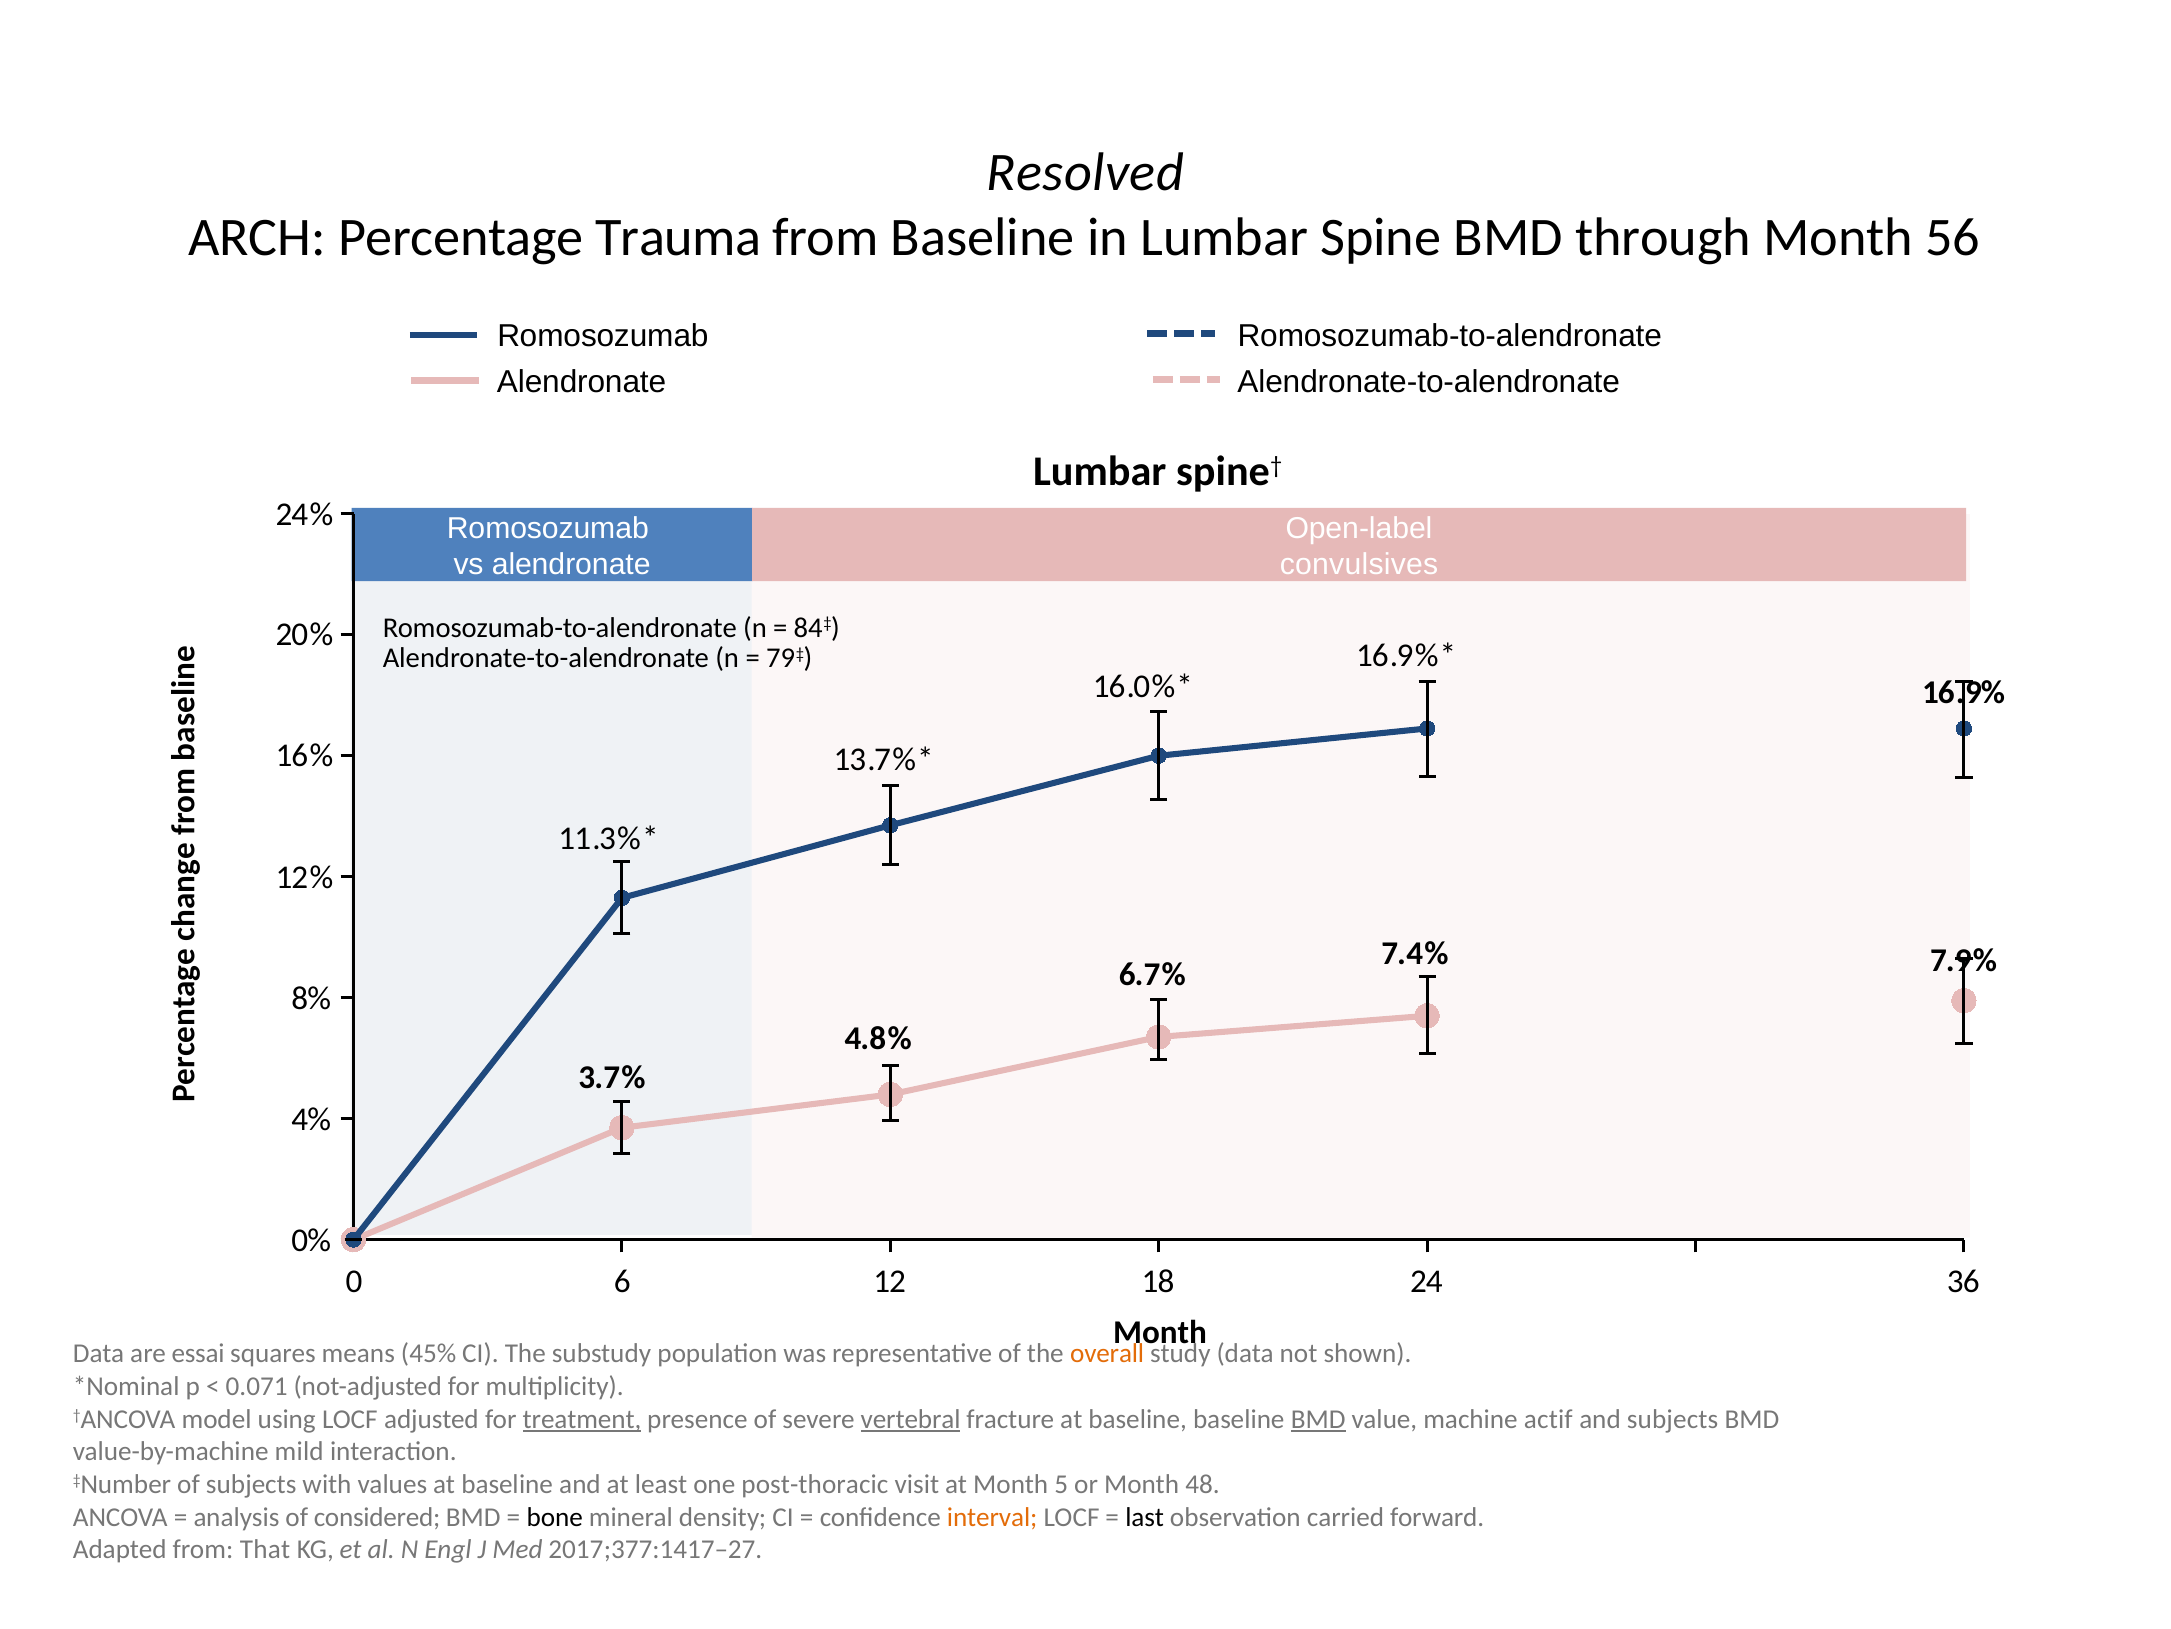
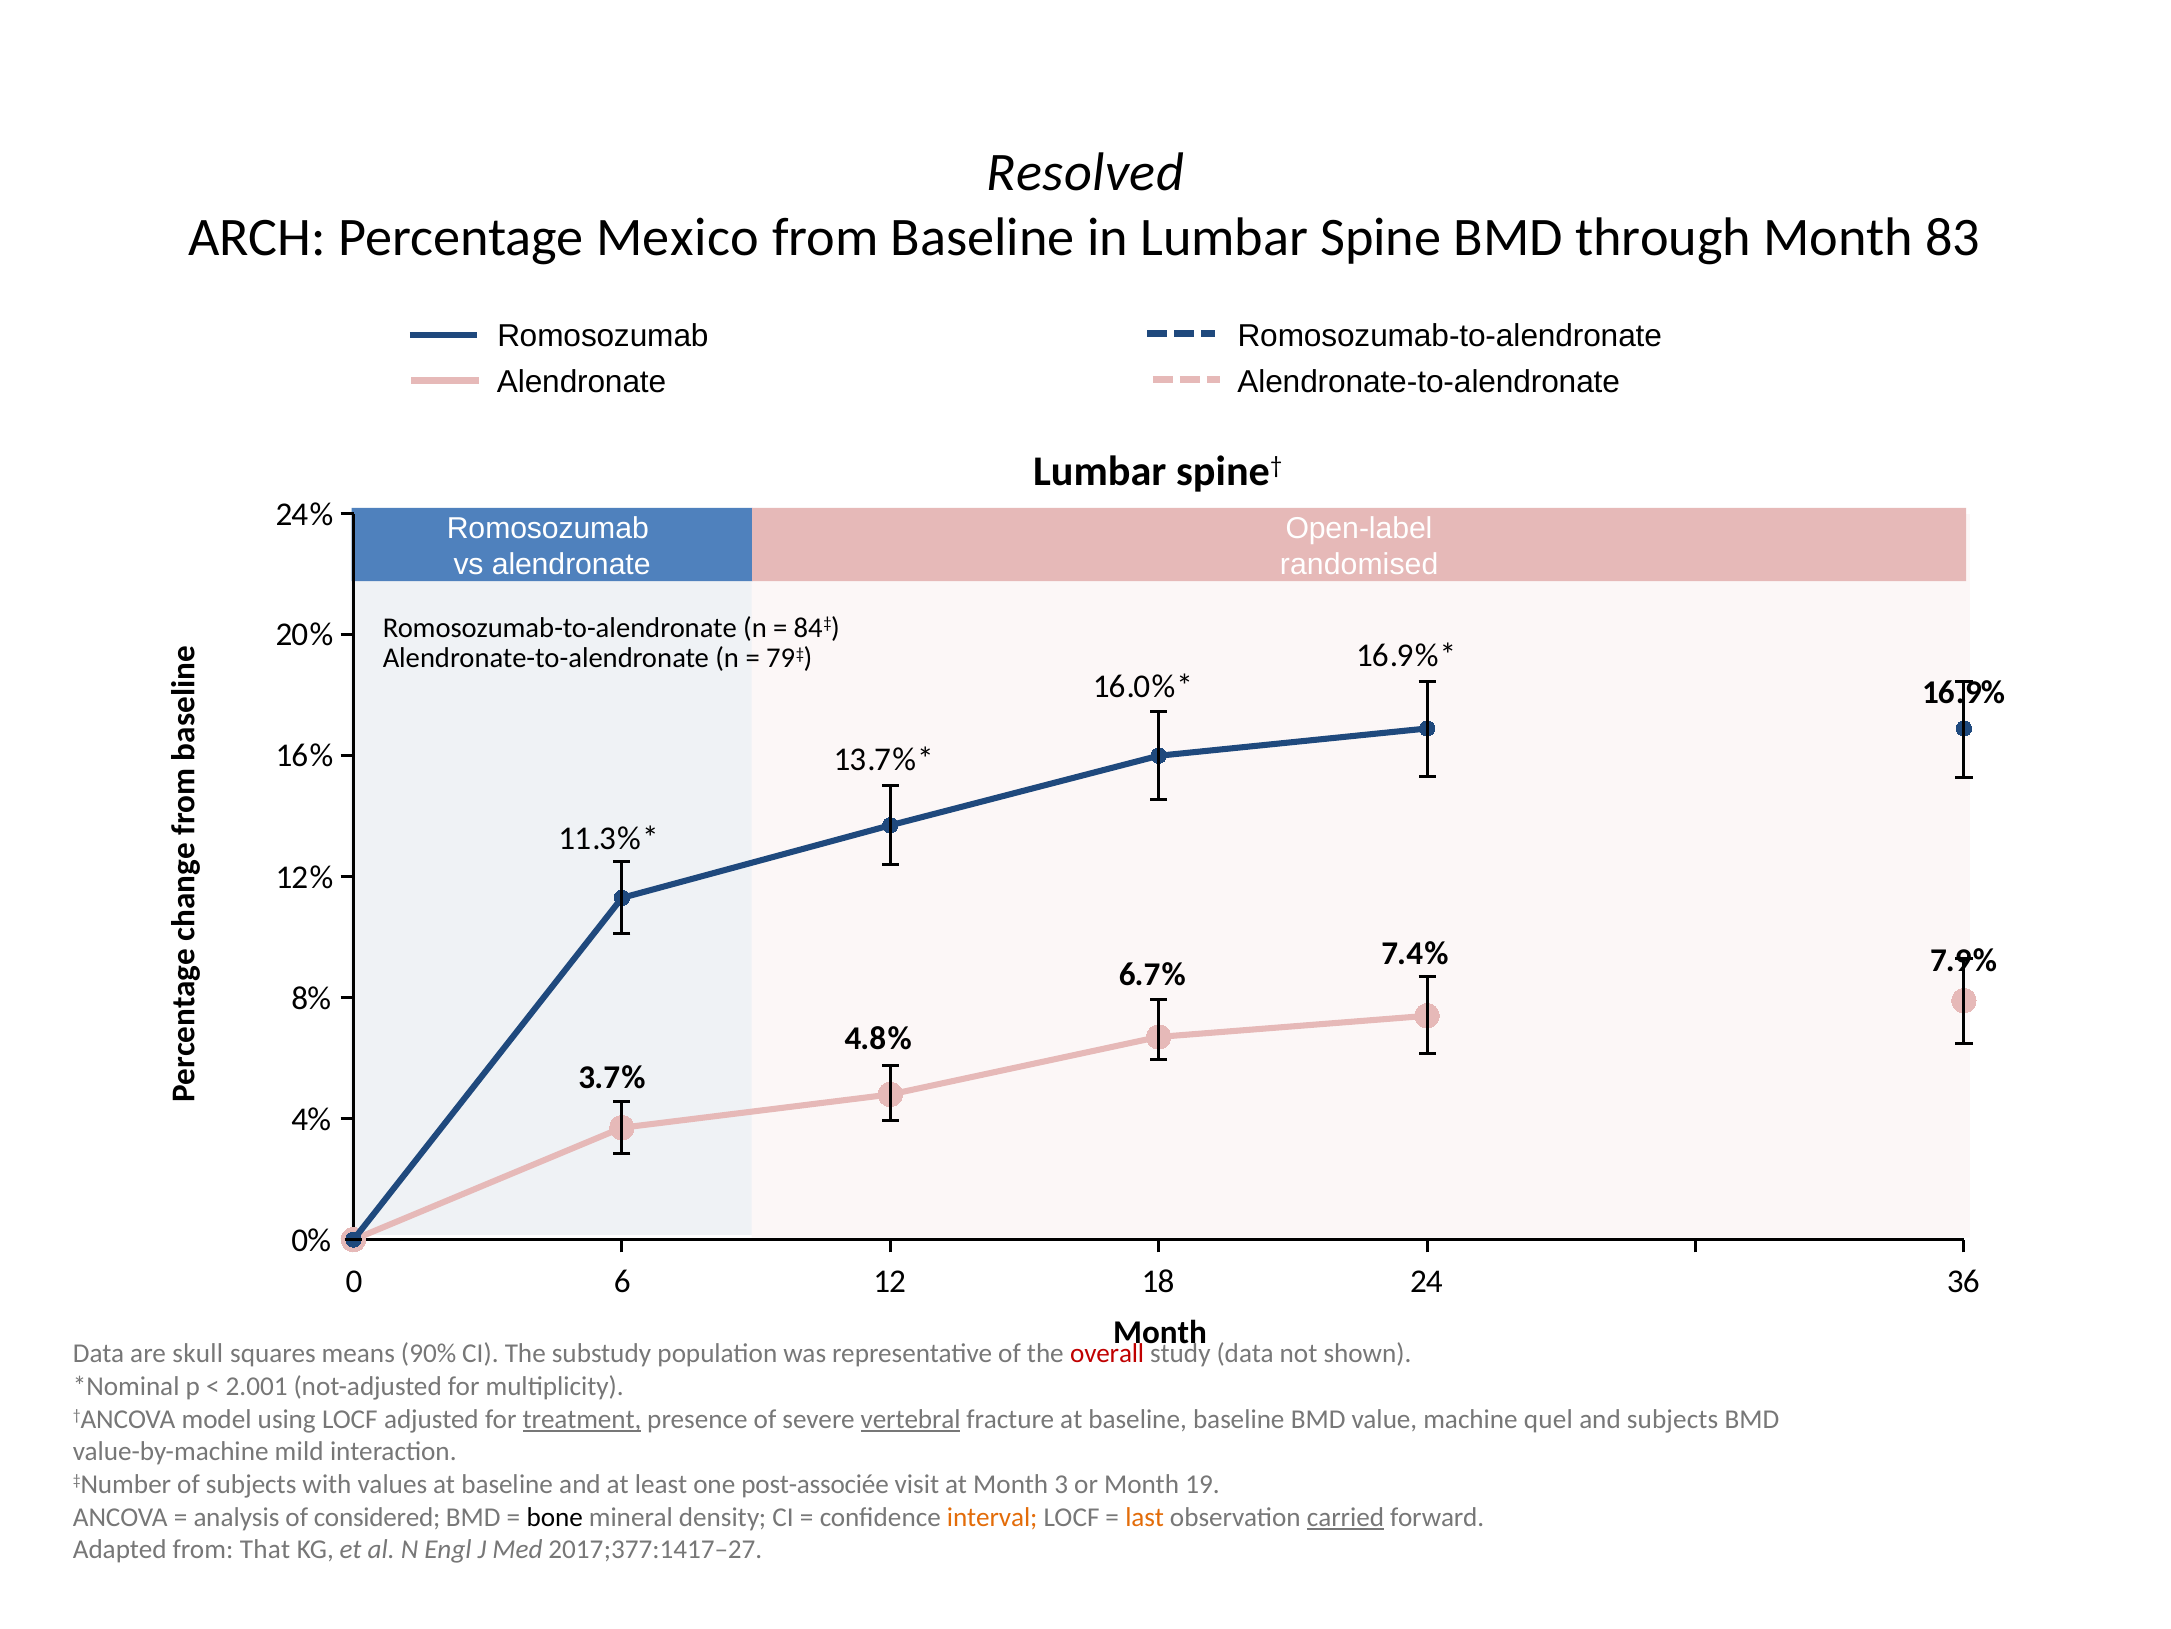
Trauma: Trauma -> Mexico (678, 237)
56: 56 -> 83 (1953, 237)
convulsives: convulsives -> randomised (1359, 565)
essai: essai -> skull (198, 1353)
45%: 45% -> 90% (429, 1353)
overall colour: orange -> red (1107, 1353)
0.071: 0.071 -> 2.001 (257, 1386)
BMD underline: present -> none (1318, 1419)
actif: actif -> quel (1548, 1419)
post-thoracic: post-thoracic -> post-associée (815, 1484)
5: 5 -> 3 (1061, 1484)
48: 48 -> 19 (1203, 1484)
last colour: black -> orange (1145, 1517)
carried underline: none -> present (1345, 1517)
